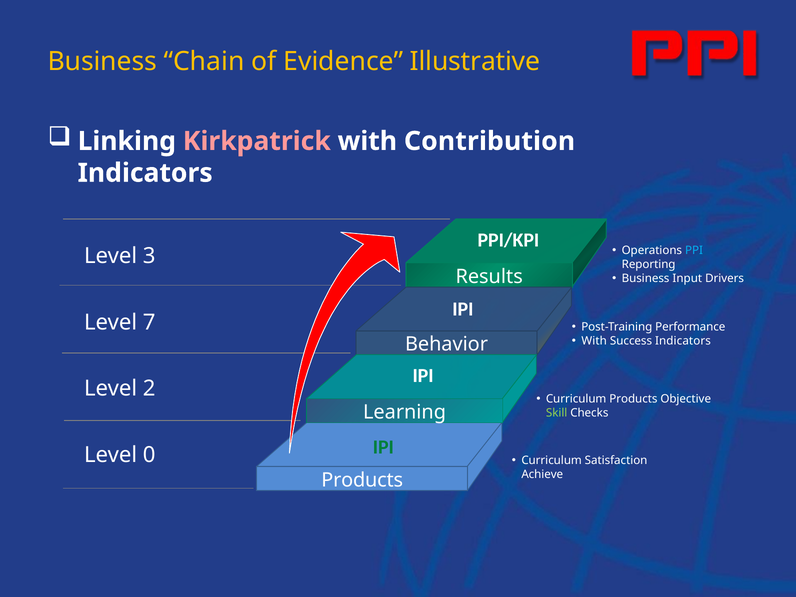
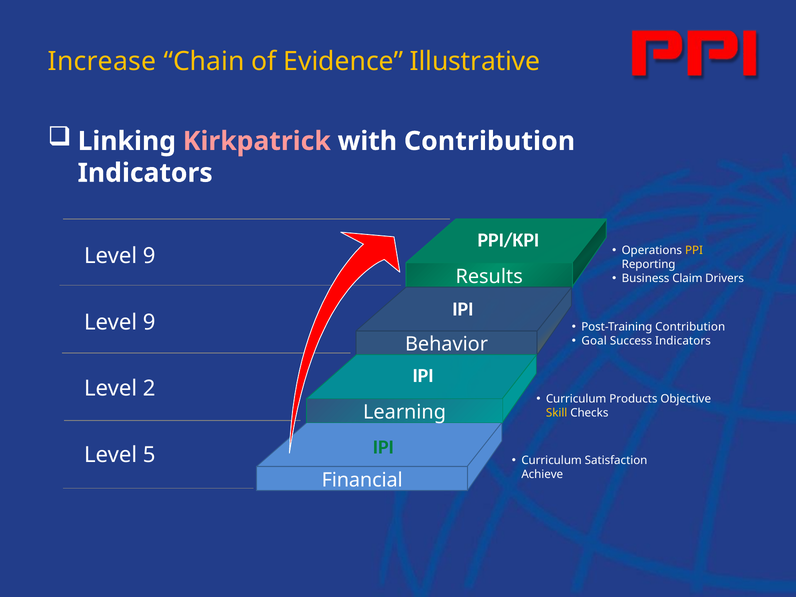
Business: Business -> Increase (102, 62)
PPI colour: light blue -> yellow (694, 251)
3: 3 -> 9 (149, 256)
Input: Input -> Claim (687, 278)
7: 7 -> 9 (149, 323)
Post-Training Performance: Performance -> Contribution (690, 327)
With: With -> Goal (594, 341)
Skill colour: light green -> yellow (557, 413)
0: 0 -> 5 (149, 455)
Products: Products -> Financial (362, 480)
